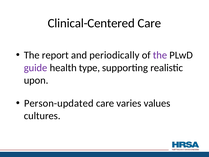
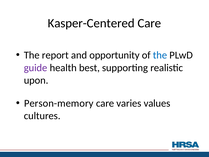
Clinical-Centered: Clinical-Centered -> Kasper-Centered (91, 23)
periodically: periodically -> opportunity (115, 55)
the colour: purple -> blue (160, 55)
type: type -> best (89, 68)
Person-updated: Person-updated -> Person-memory (59, 103)
